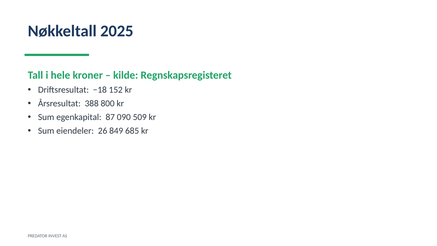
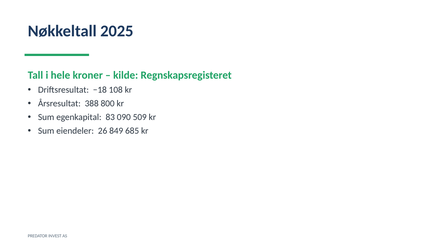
152: 152 -> 108 (116, 90)
87: 87 -> 83 (110, 117)
